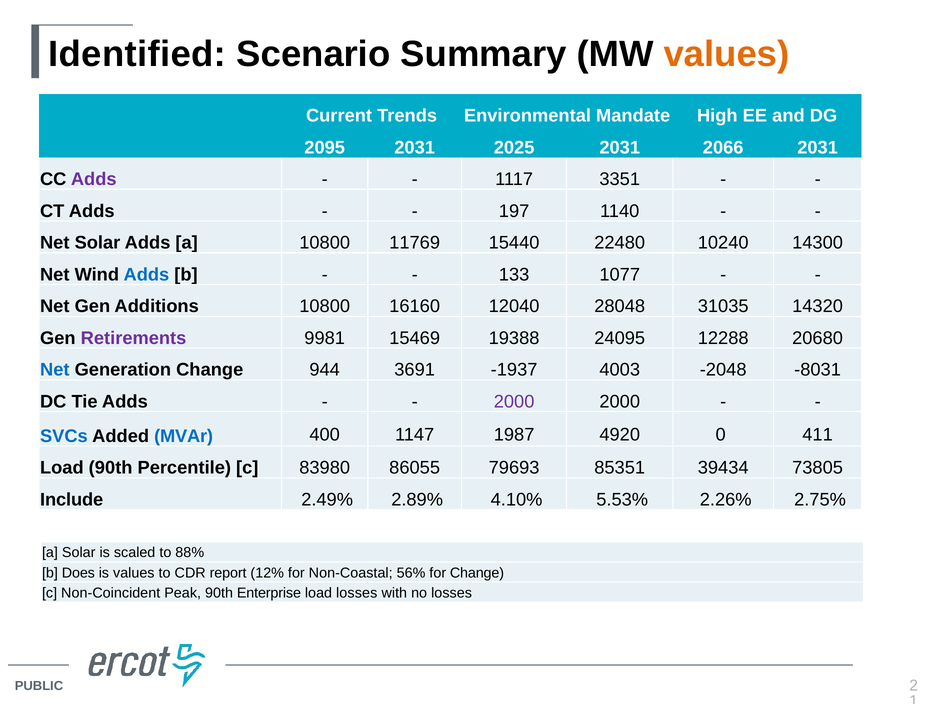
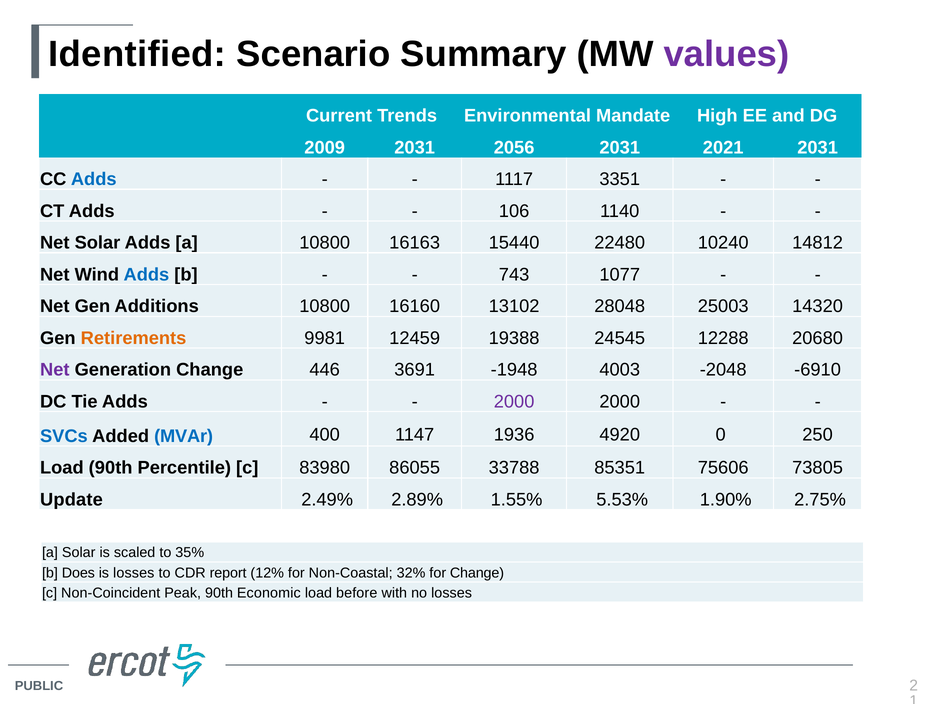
values colour: orange -> purple (727, 54)
2095: 2095 -> 2009 (325, 148)
2025: 2025 -> 2056 (514, 148)
2066: 2066 -> 2021 (723, 148)
Adds colour: purple -> blue (94, 179)
197: 197 -> 106 (514, 211)
11769: 11769 -> 16163 (415, 243)
14300: 14300 -> 14812 (818, 243)
133: 133 -> 743 (514, 275)
12040: 12040 -> 13102 (514, 306)
31035: 31035 -> 25003 (723, 306)
Retirements colour: purple -> orange (134, 338)
15469: 15469 -> 12459 (415, 338)
24095: 24095 -> 24545 (620, 338)
Net colour: blue -> purple (55, 370)
944: 944 -> 446 (325, 370)
-1937: -1937 -> -1948 (514, 370)
-8031: -8031 -> -6910 (818, 370)
1987: 1987 -> 1936 (514, 435)
411: 411 -> 250 (818, 435)
79693: 79693 -> 33788 (514, 468)
39434: 39434 -> 75606 (723, 468)
Include: Include -> Update (71, 500)
4.10%: 4.10% -> 1.55% (517, 500)
2.26%: 2.26% -> 1.90% (726, 500)
88%: 88% -> 35% (190, 553)
is values: values -> losses (134, 573)
56%: 56% -> 32% (411, 573)
Enterprise: Enterprise -> Economic (269, 593)
load losses: losses -> before (357, 593)
